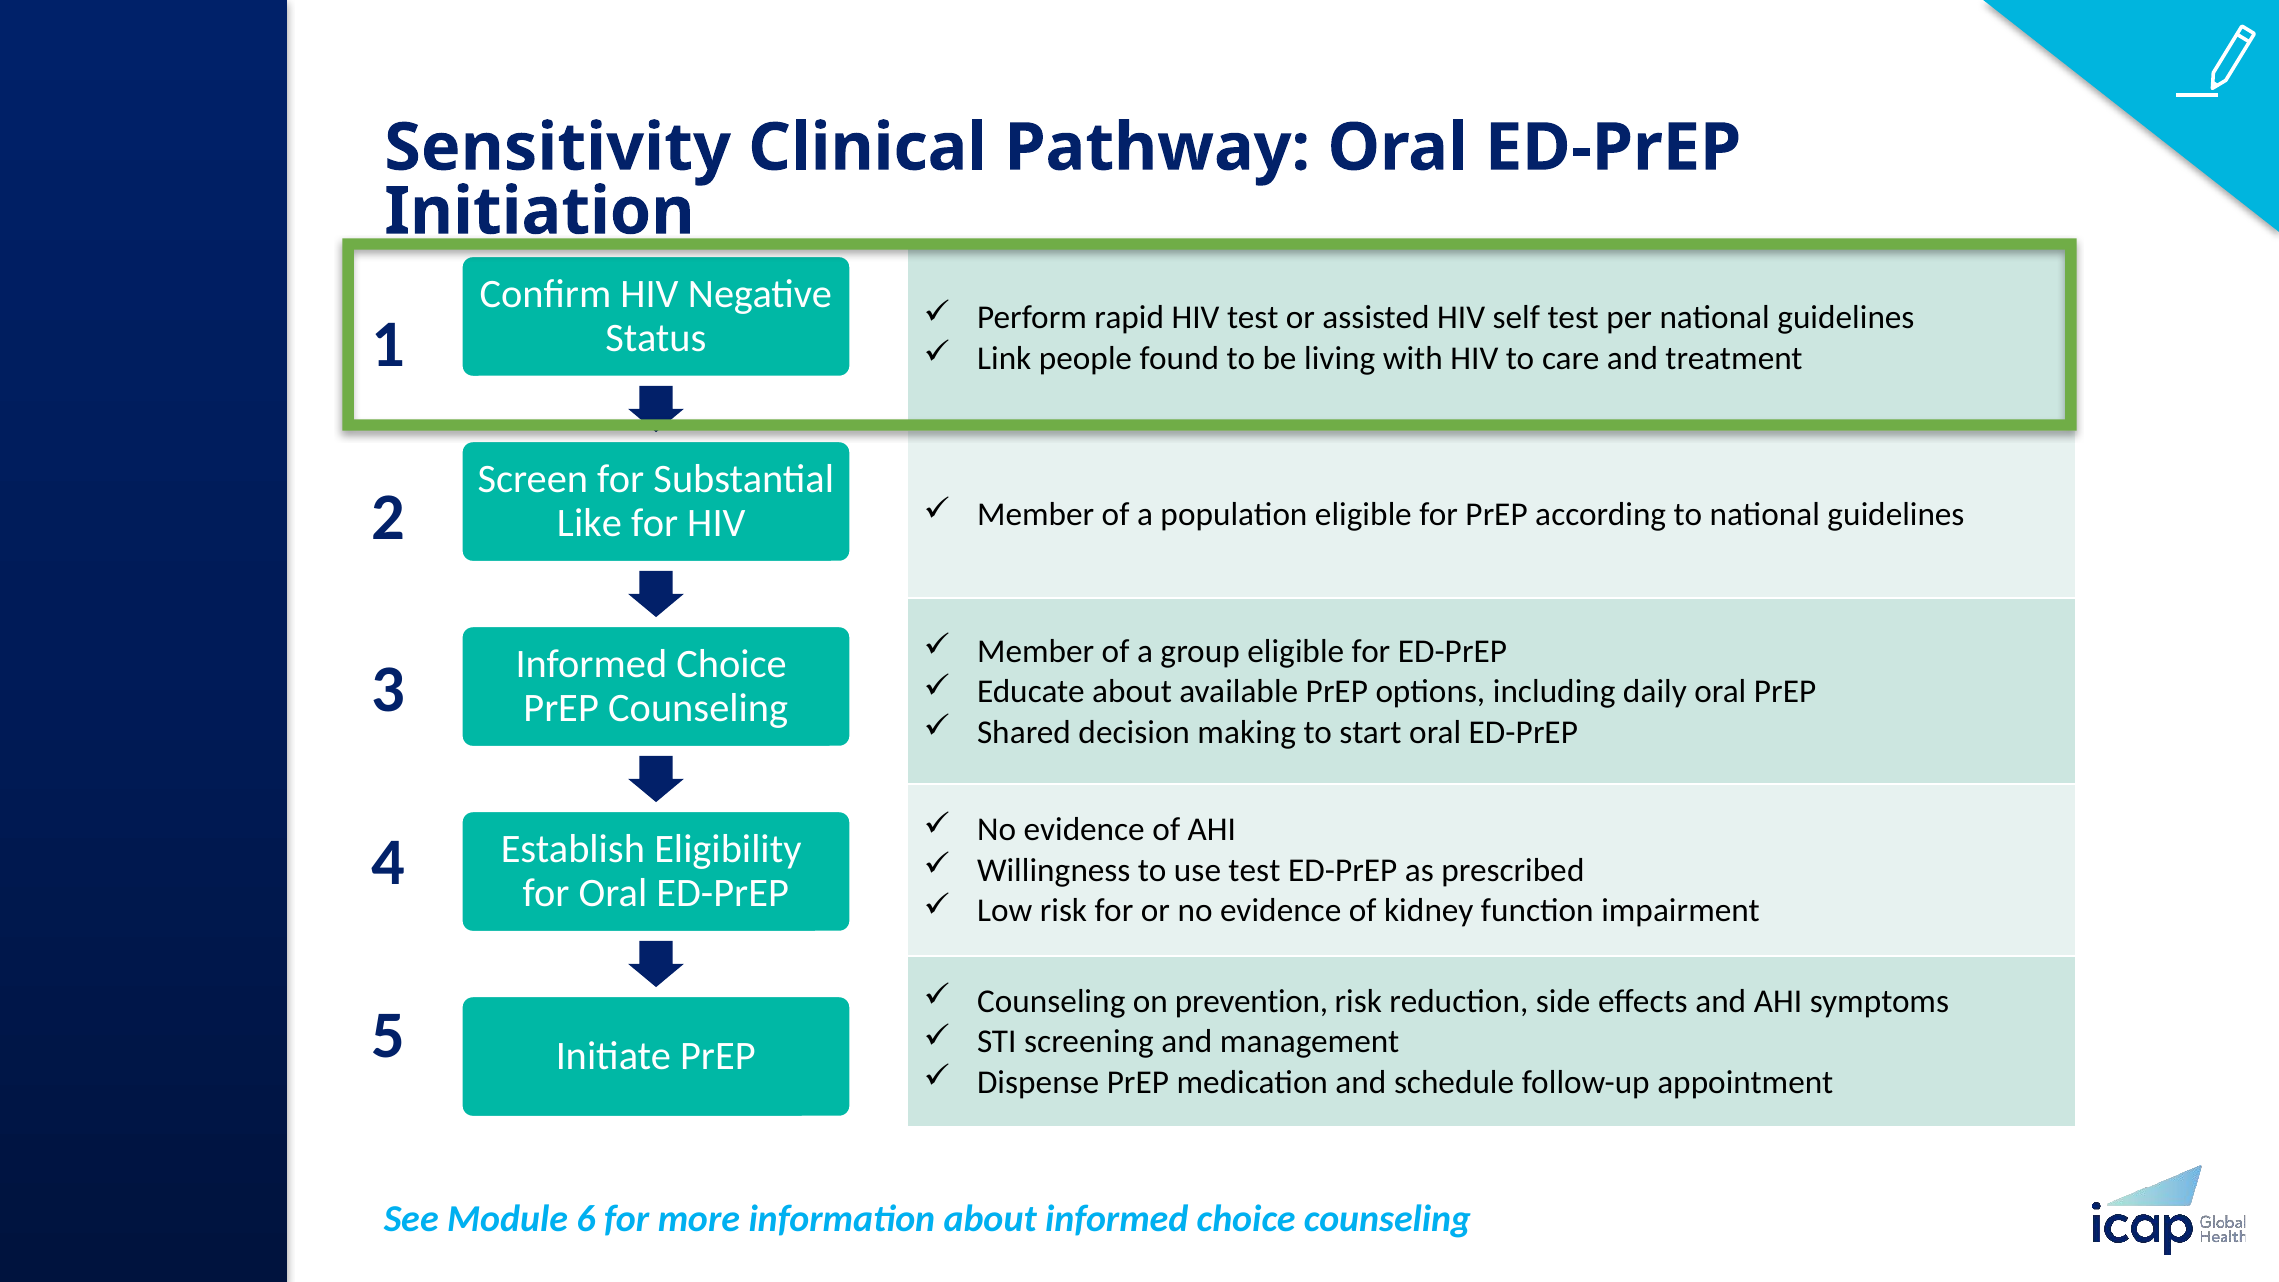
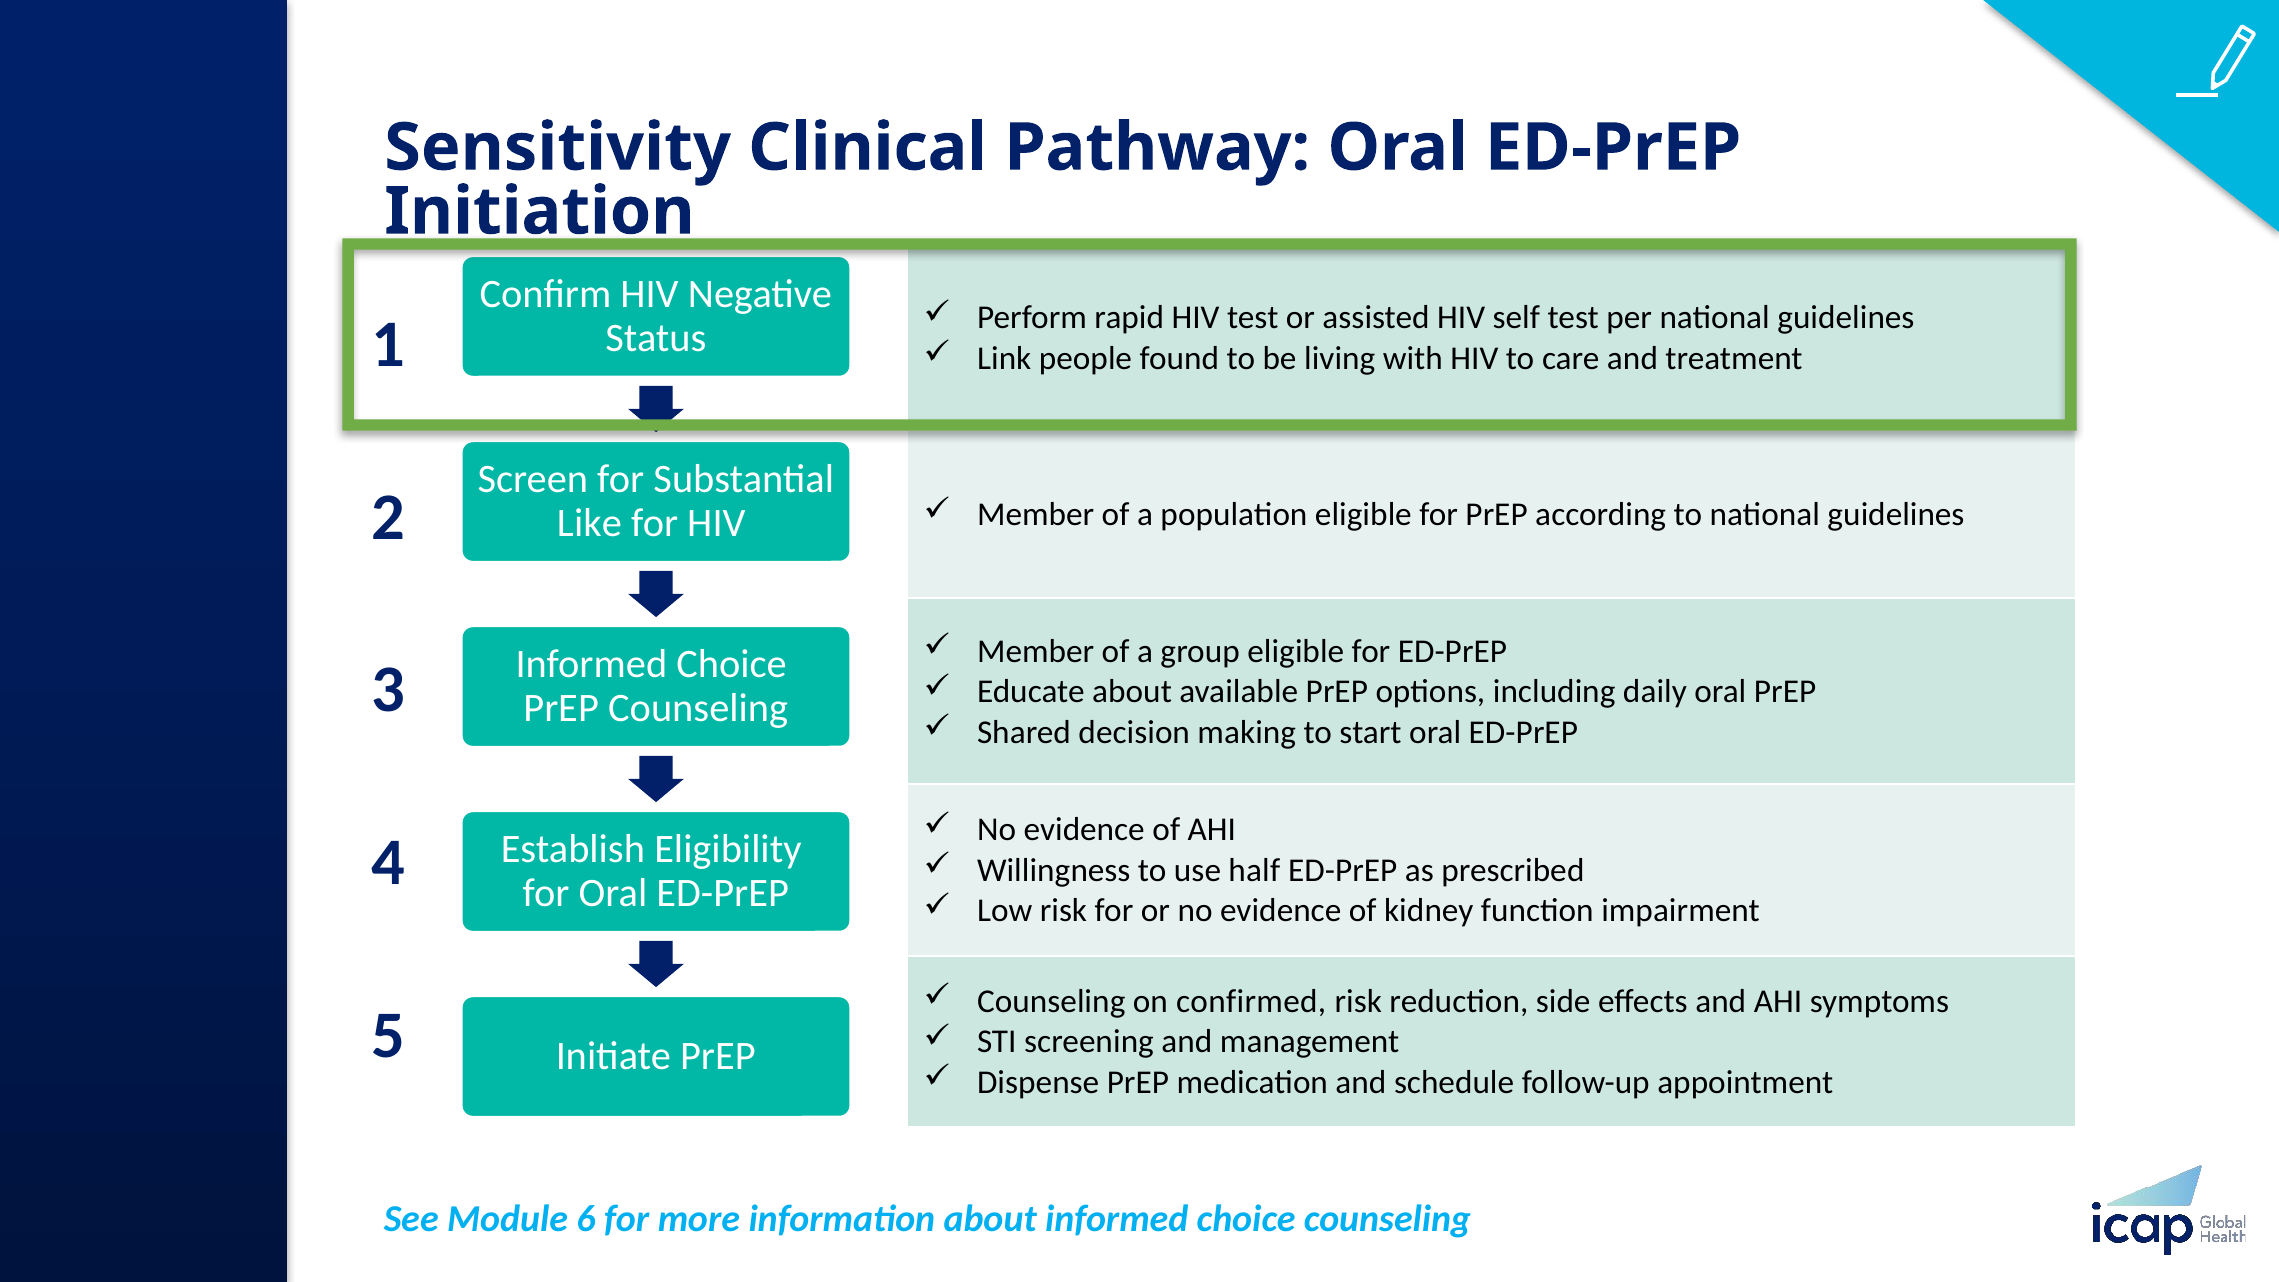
use test: test -> half (1254, 870)
prevention: prevention -> confirmed (1251, 1001)
